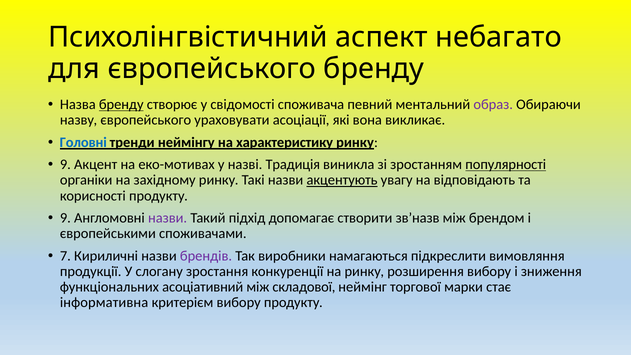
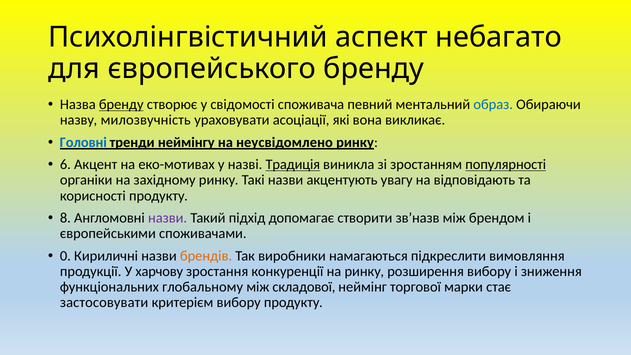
образ colour: purple -> blue (493, 105)
назву європейського: європейського -> милозвучність (146, 120)
характеристику: характеристику -> неусвідомлено (285, 142)
9: 9 -> 6 (65, 165)
Традиція underline: none -> present (293, 165)
акцентують underline: present -> none (342, 180)
9: 9 -> 8 (65, 218)
7: 7 -> 0 (65, 256)
брендів colour: purple -> orange (206, 256)
слогану: слогану -> харчову (159, 271)
асоціативний: асоціативний -> глобальному (203, 287)
інформативна: інформативна -> застосовувати (104, 303)
